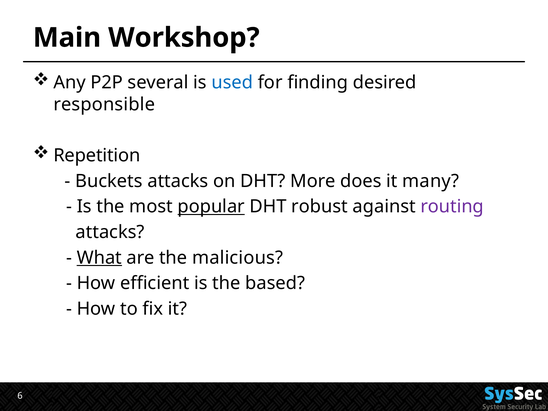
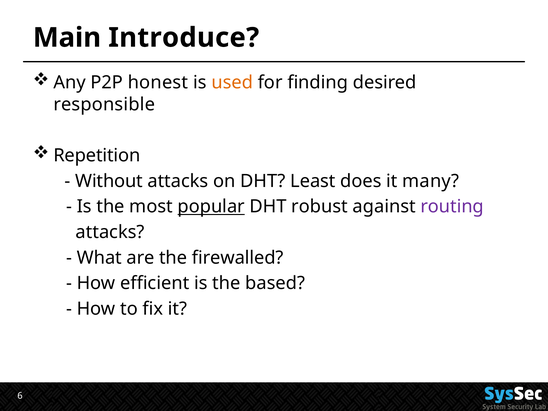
Workshop: Workshop -> Introduce (184, 38)
several: several -> honest (158, 82)
used colour: blue -> orange (232, 82)
Buckets: Buckets -> Without (109, 181)
More: More -> Least (313, 181)
What underline: present -> none (99, 258)
malicious: malicious -> firewalled (238, 258)
